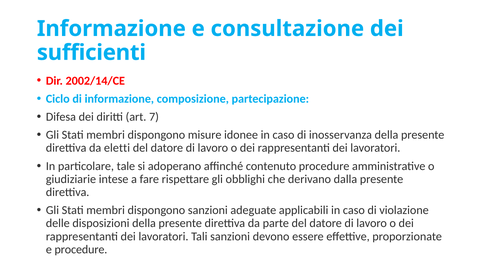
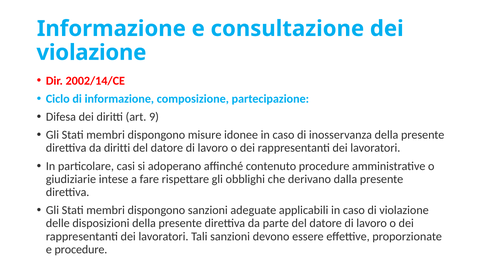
sufficienti: sufficienti -> violazione (91, 53)
7: 7 -> 9 (154, 117)
da eletti: eletti -> diritti (117, 148)
tale: tale -> casi (126, 166)
